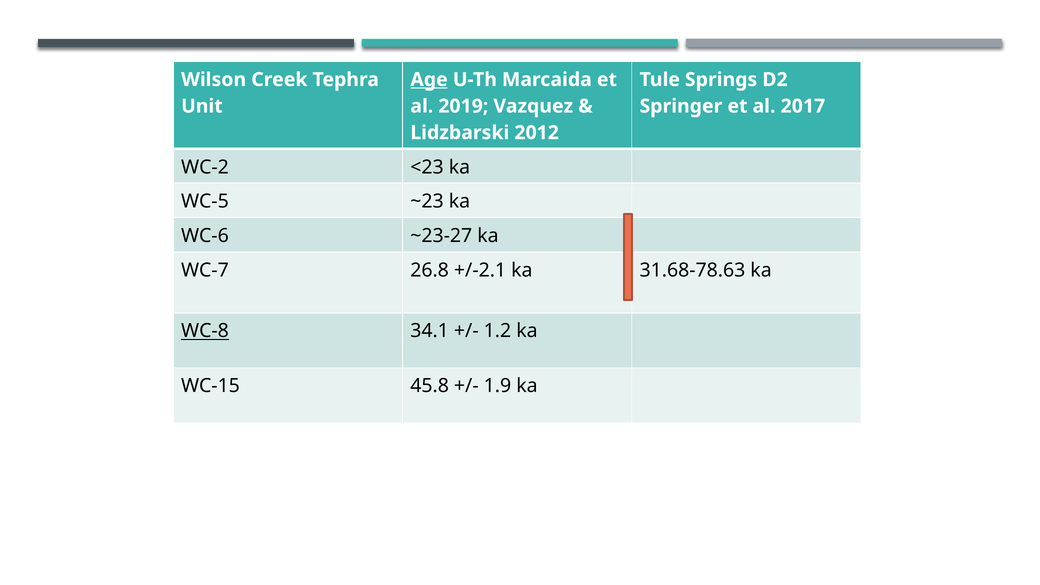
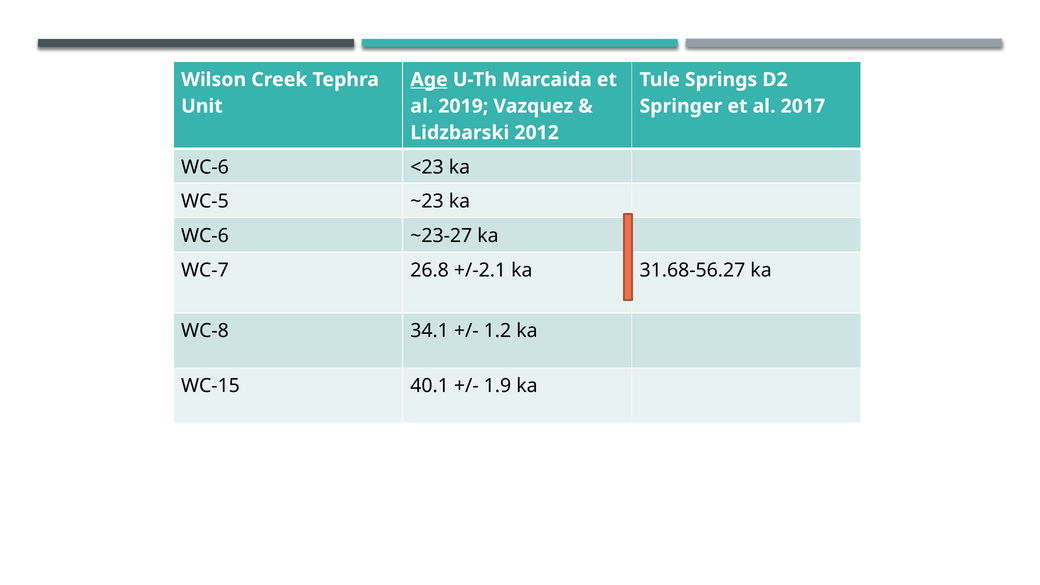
WC-2: WC-2 -> WC-6 (205, 167)
31.68-78.63: 31.68-78.63 -> 31.68-56.27 (692, 270)
WC-8 underline: present -> none (205, 331)
45.8: 45.8 -> 40.1 (430, 386)
